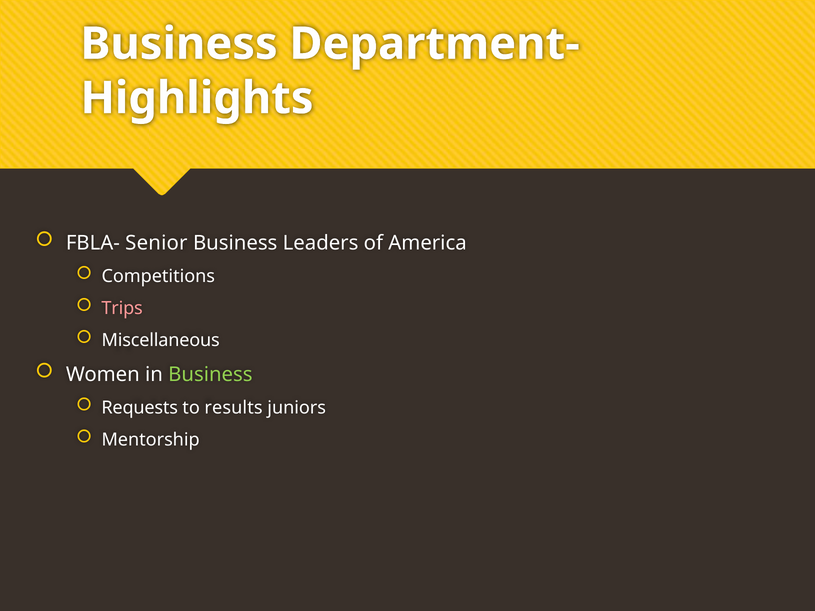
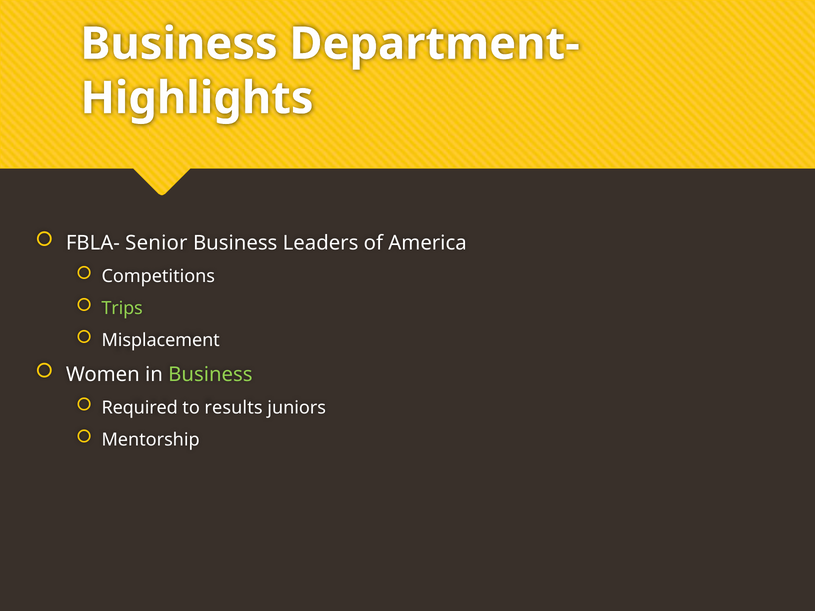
Trips colour: pink -> light green (122, 308)
Miscellaneous: Miscellaneous -> Misplacement (161, 341)
Requests: Requests -> Required (140, 408)
